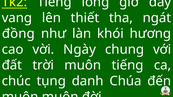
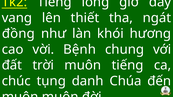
Ngày: Ngày -> Bệnh (80, 50)
